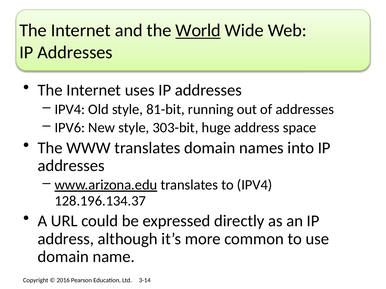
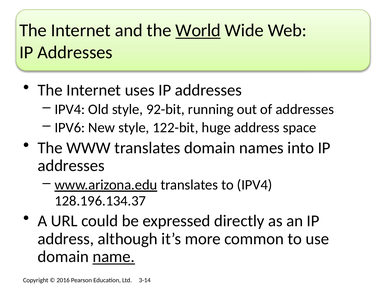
81-bit: 81-bit -> 92-bit (165, 110)
303-bit: 303-bit -> 122-bit (176, 128)
name underline: none -> present (114, 257)
